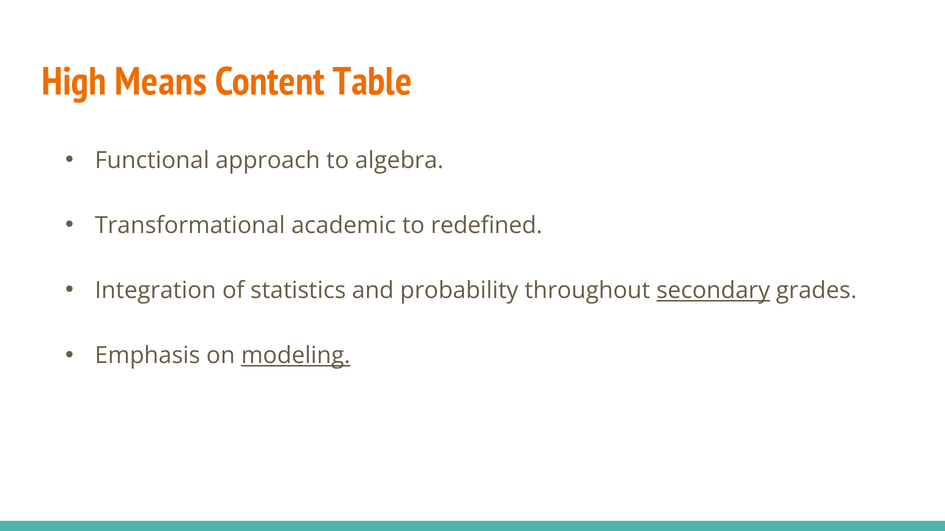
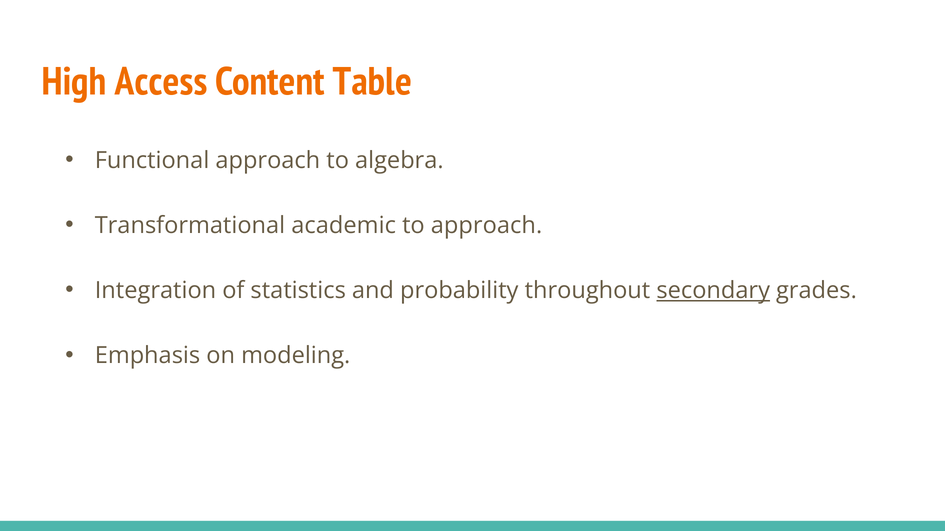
Means: Means -> Access (161, 82)
to redefined: redefined -> approach (486, 226)
modeling underline: present -> none (296, 356)
